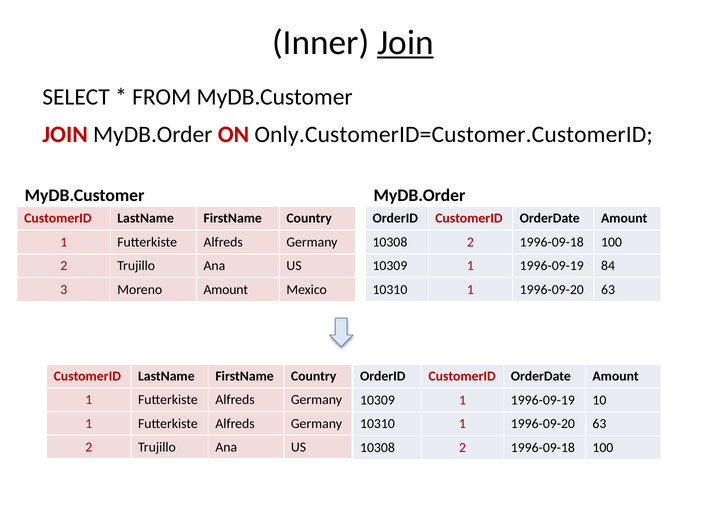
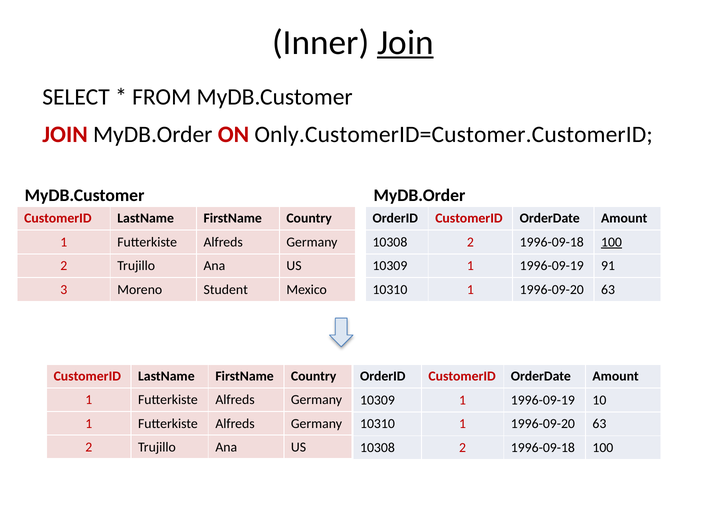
100 underline: none -> present (611, 242)
84: 84 -> 91 (608, 266)
Moreno Amount: Amount -> Student (226, 290)
